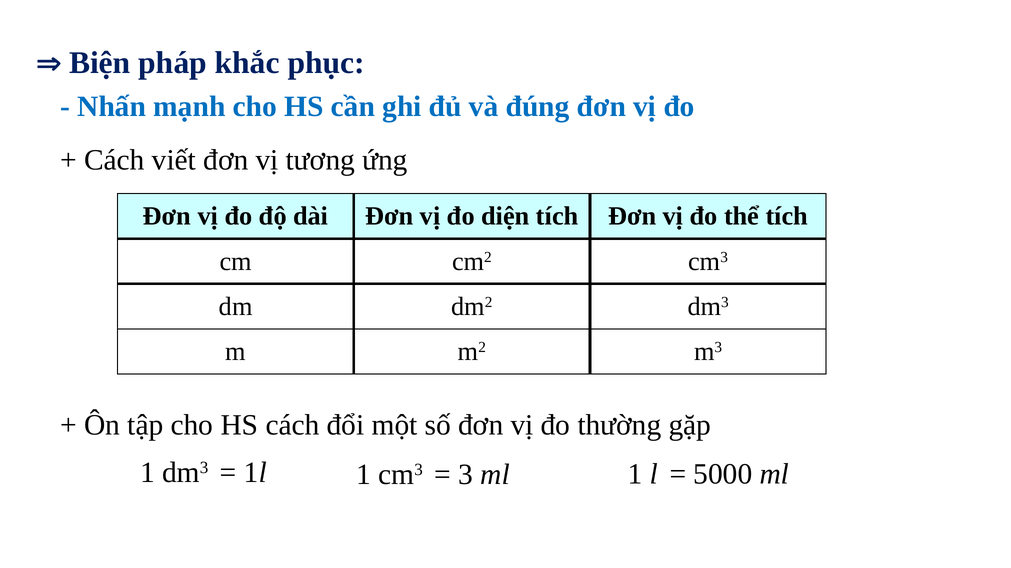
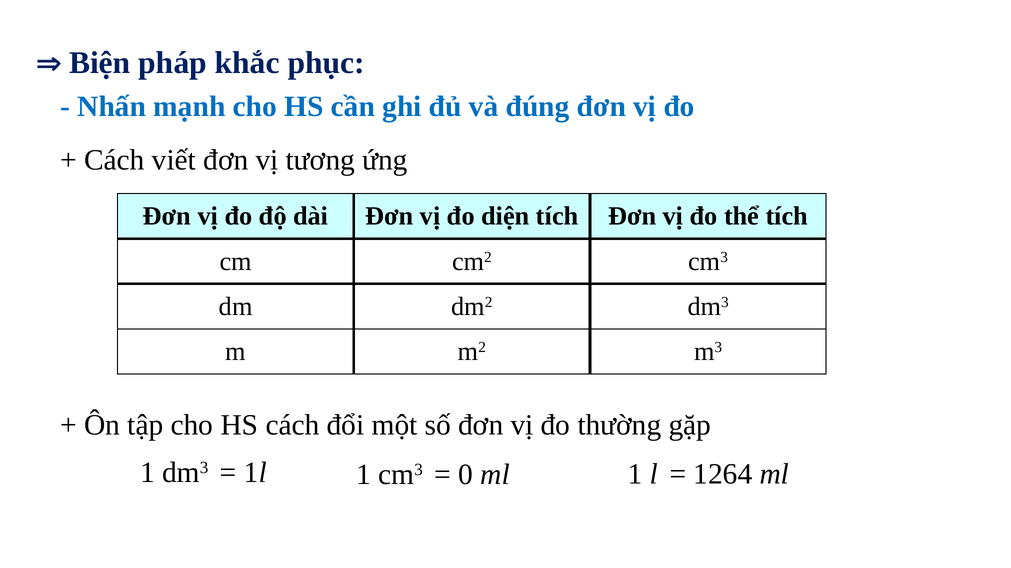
3: 3 -> 0 (466, 475)
5000: 5000 -> 1264 (723, 475)
